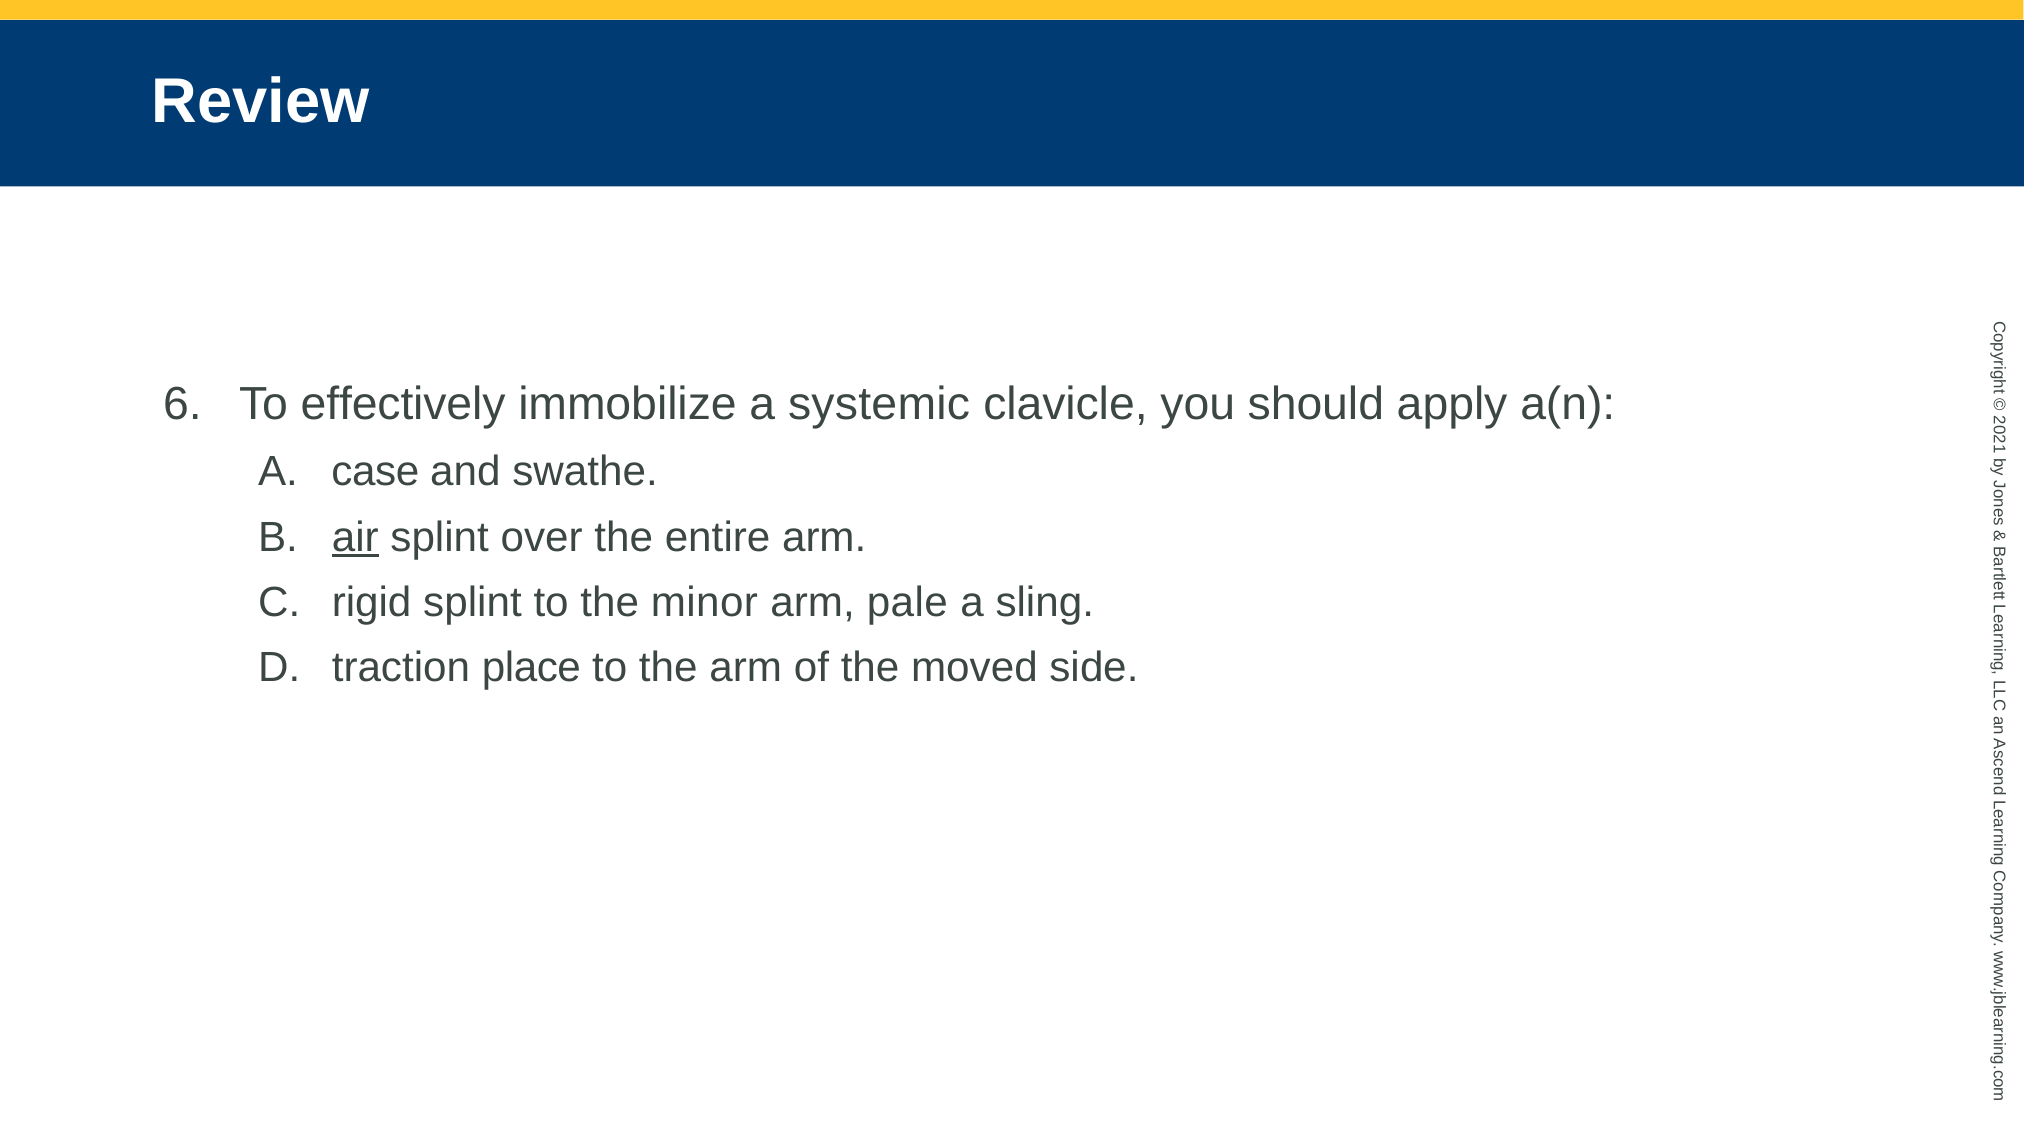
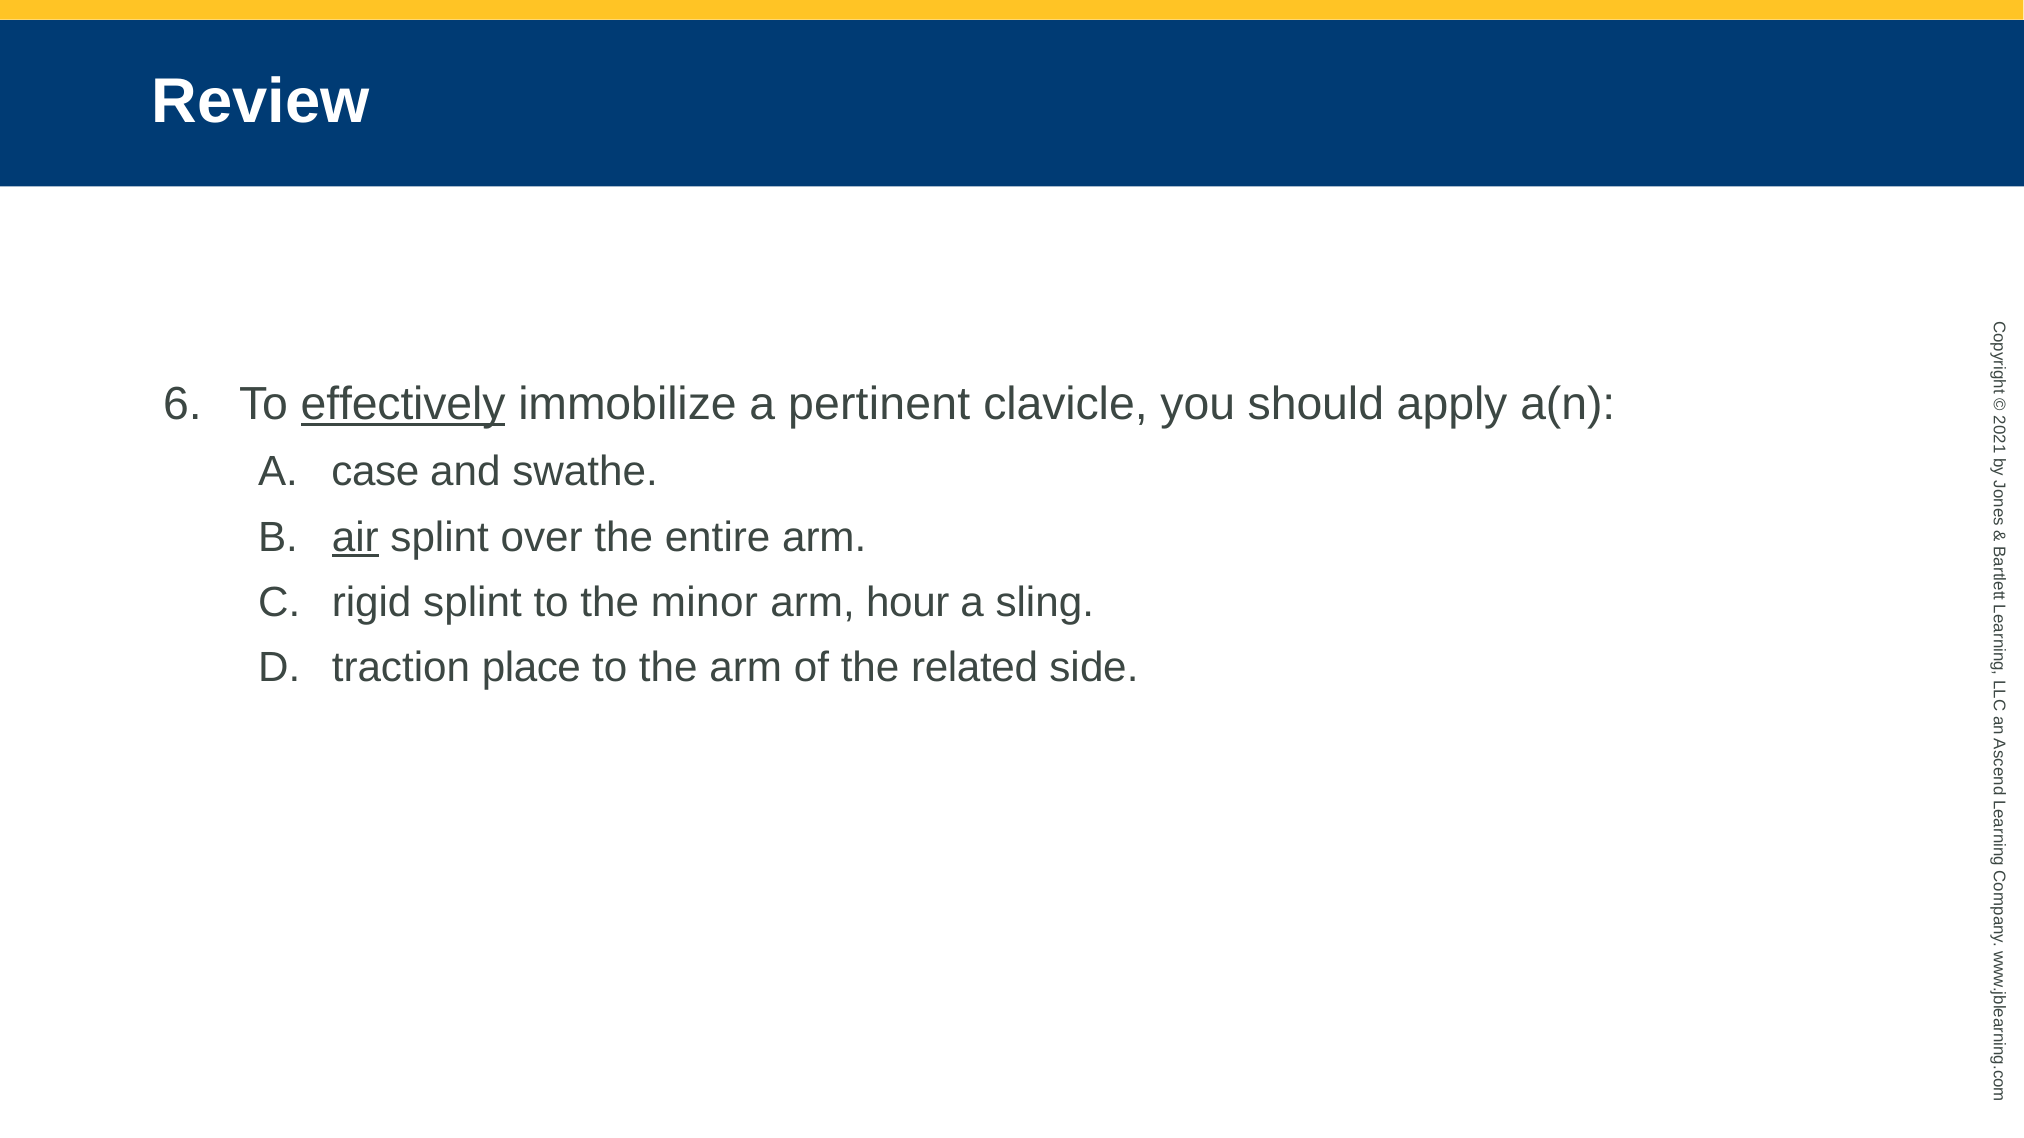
effectively underline: none -> present (403, 404)
systemic: systemic -> pertinent (879, 404)
pale: pale -> hour (908, 603)
moved: moved -> related (975, 668)
